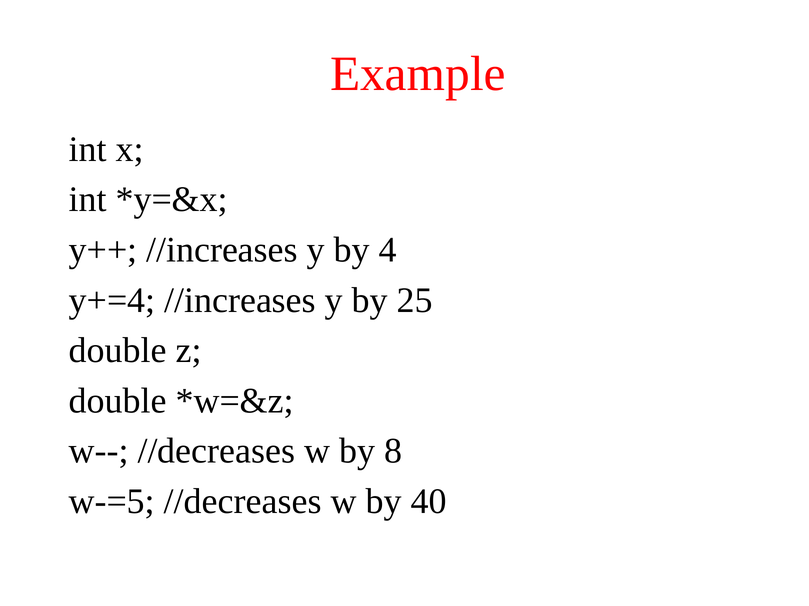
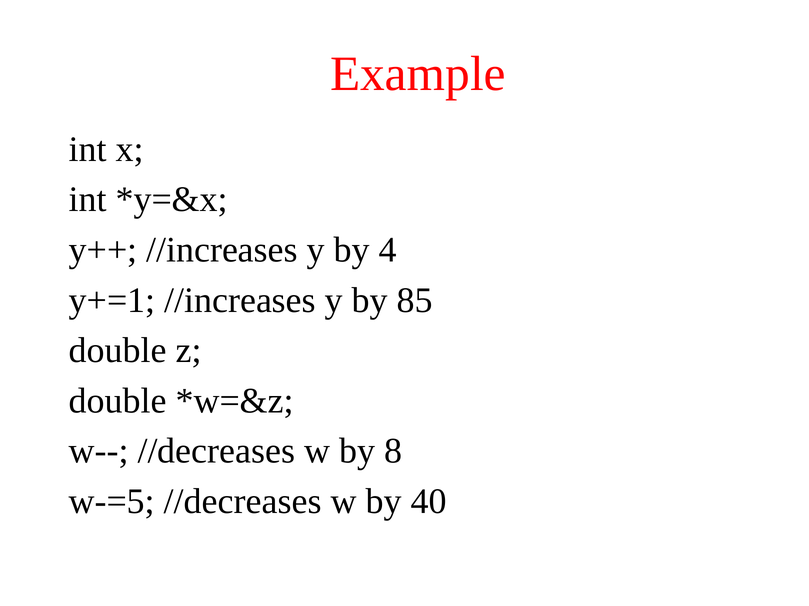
y+=4: y+=4 -> y+=1 (112, 301)
25: 25 -> 85 (415, 301)
